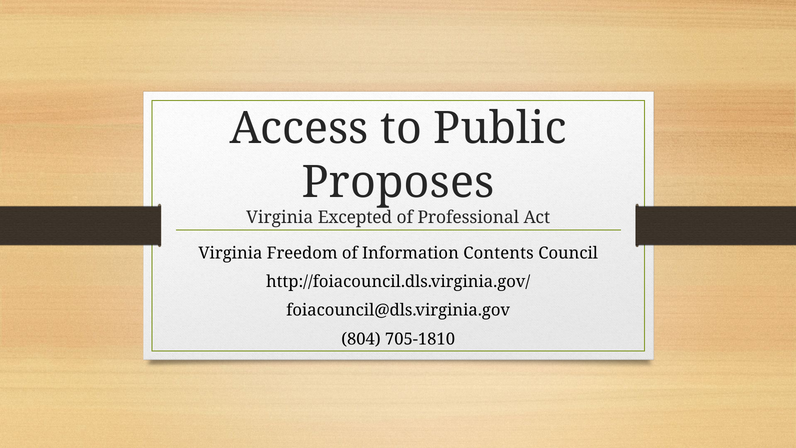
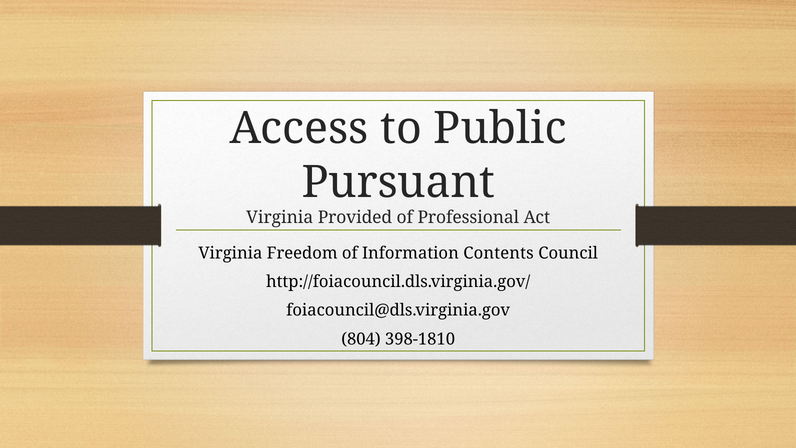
Proposes: Proposes -> Pursuant (398, 182)
Excepted: Excepted -> Provided (355, 218)
705-1810: 705-1810 -> 398-1810 (420, 339)
